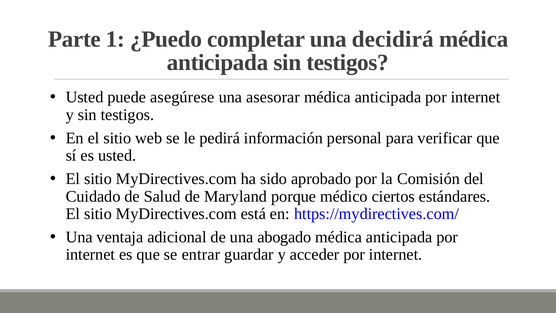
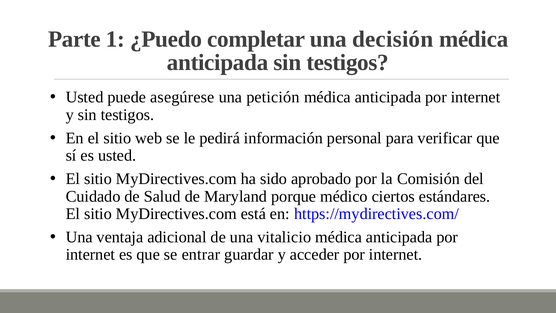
decidirá: decidirá -> decisión (393, 39)
asesorar: asesorar -> petición (273, 97)
abogado: abogado -> vitalicio (284, 237)
